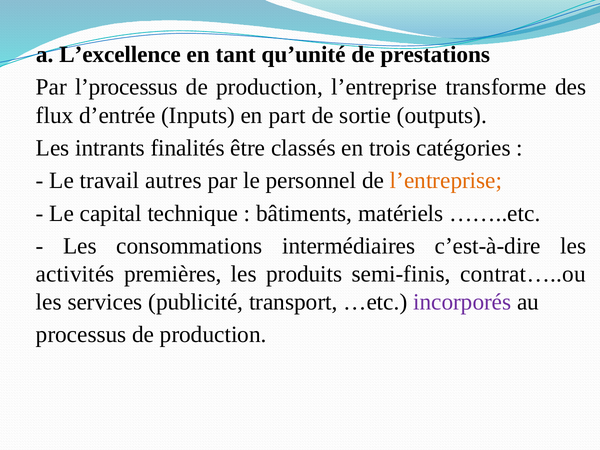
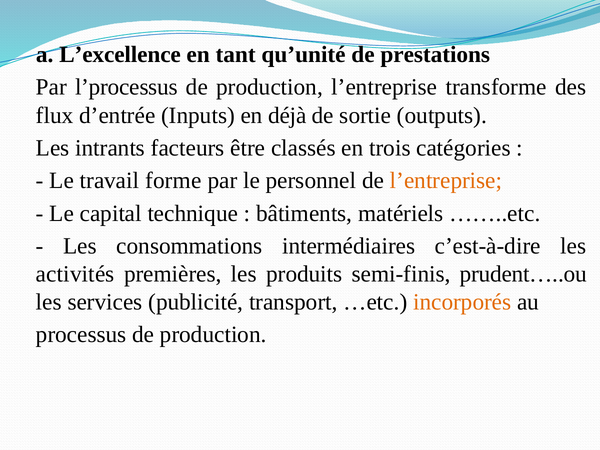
part: part -> déjà (287, 115)
finalités: finalités -> facteurs (188, 148)
autres: autres -> forme (173, 181)
contrat…..ou: contrat…..ou -> prudent…..ou (523, 274)
incorporés colour: purple -> orange (462, 302)
